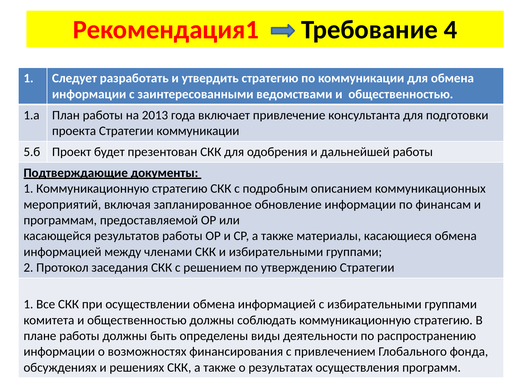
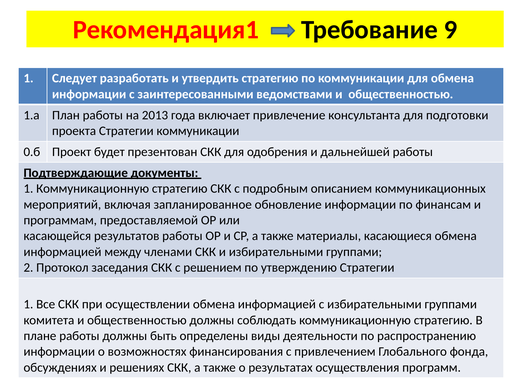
4: 4 -> 9 (451, 30)
5.б: 5.б -> 0.б (32, 152)
